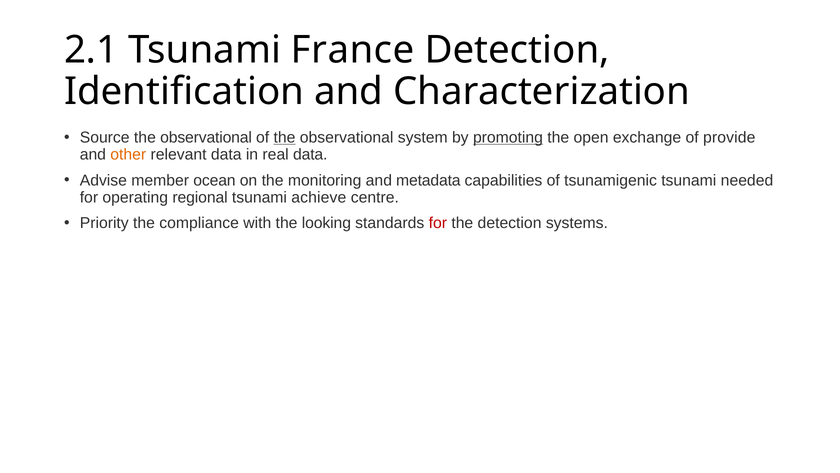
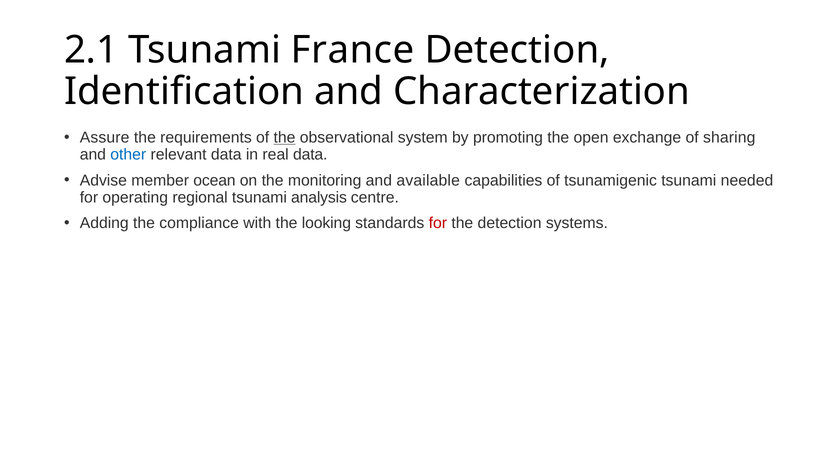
Source: Source -> Assure (105, 137)
observational: observational -> requirements (206, 137)
promoting underline: present -> none (508, 137)
provide: provide -> sharing (729, 137)
other colour: orange -> blue (128, 154)
metadata: metadata -> available (428, 180)
achieve: achieve -> analysis (319, 197)
Priority: Priority -> Adding (104, 223)
